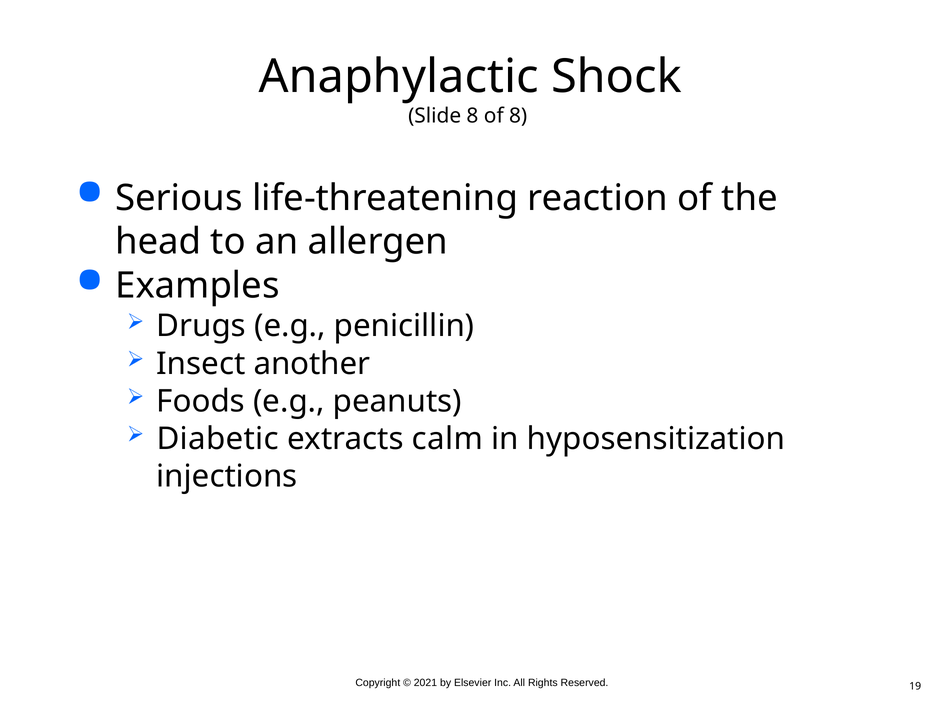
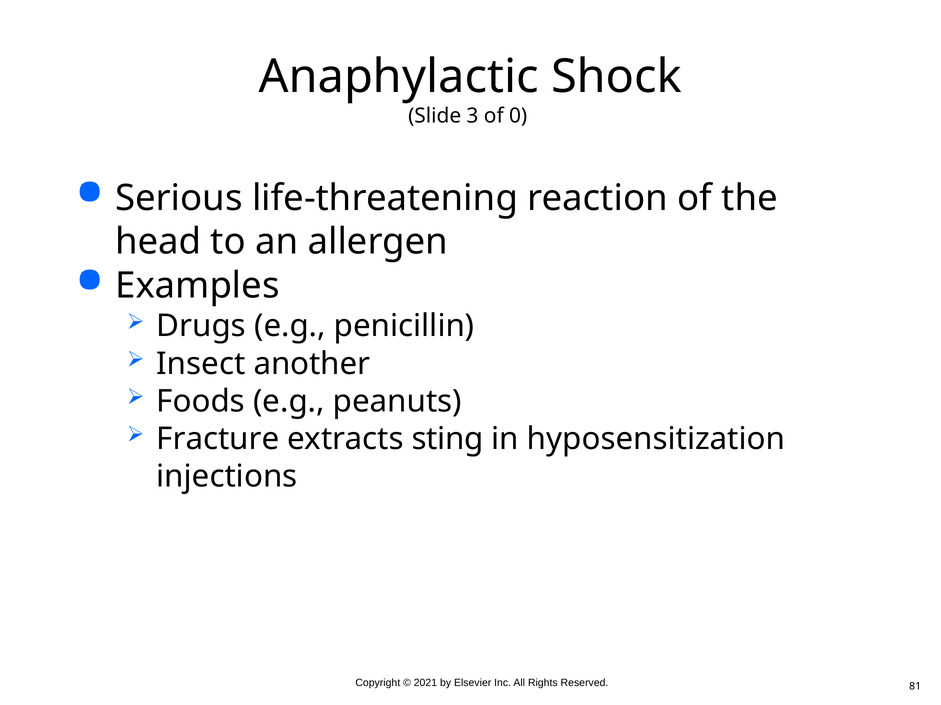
Slide 8: 8 -> 3 (472, 116)
of 8: 8 -> 0 (518, 116)
Diabetic: Diabetic -> Fracture (218, 439)
calm: calm -> sting (448, 439)
19: 19 -> 81 (915, 687)
